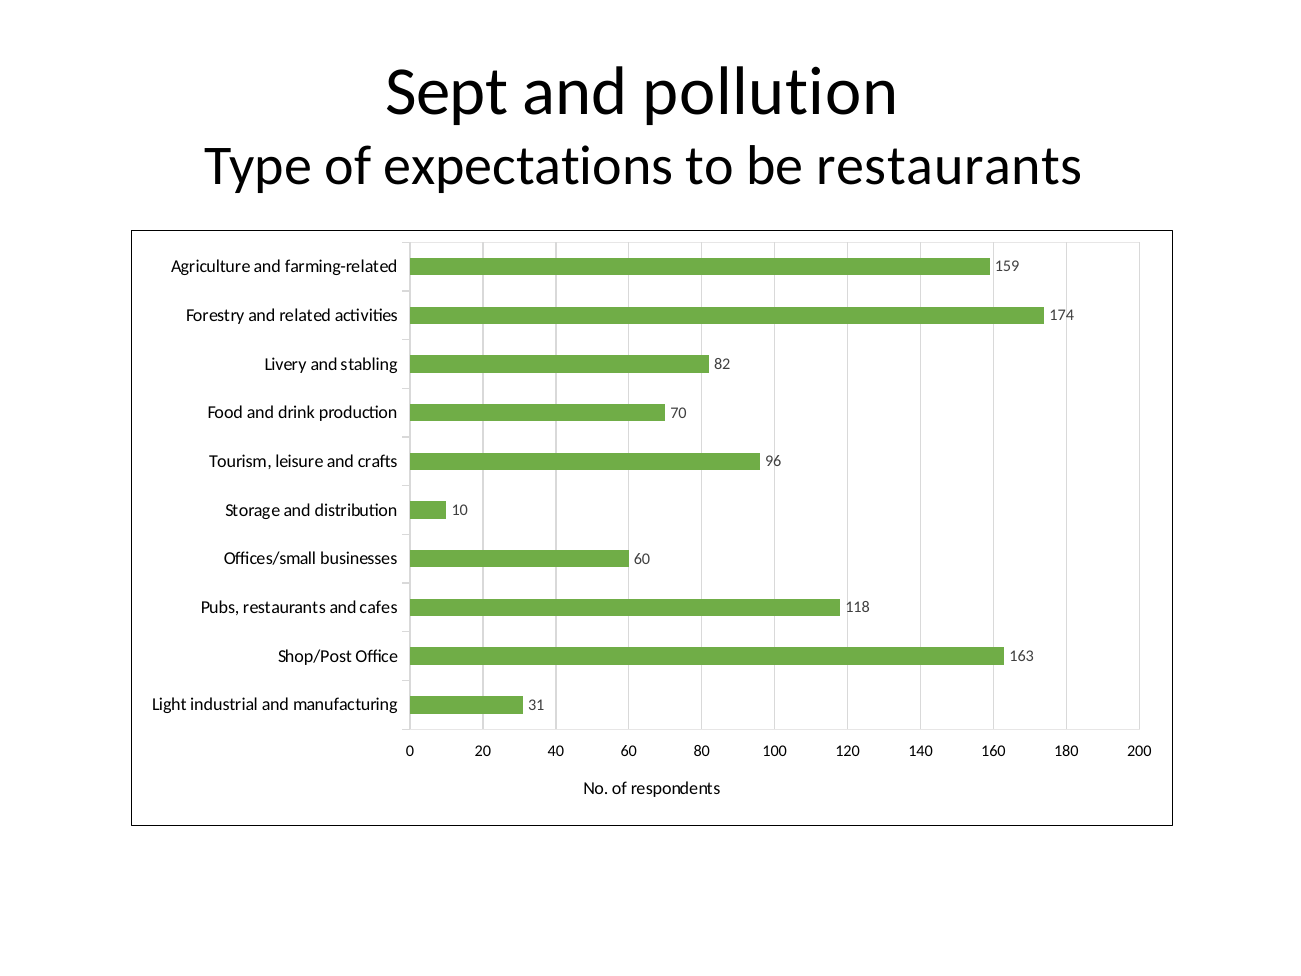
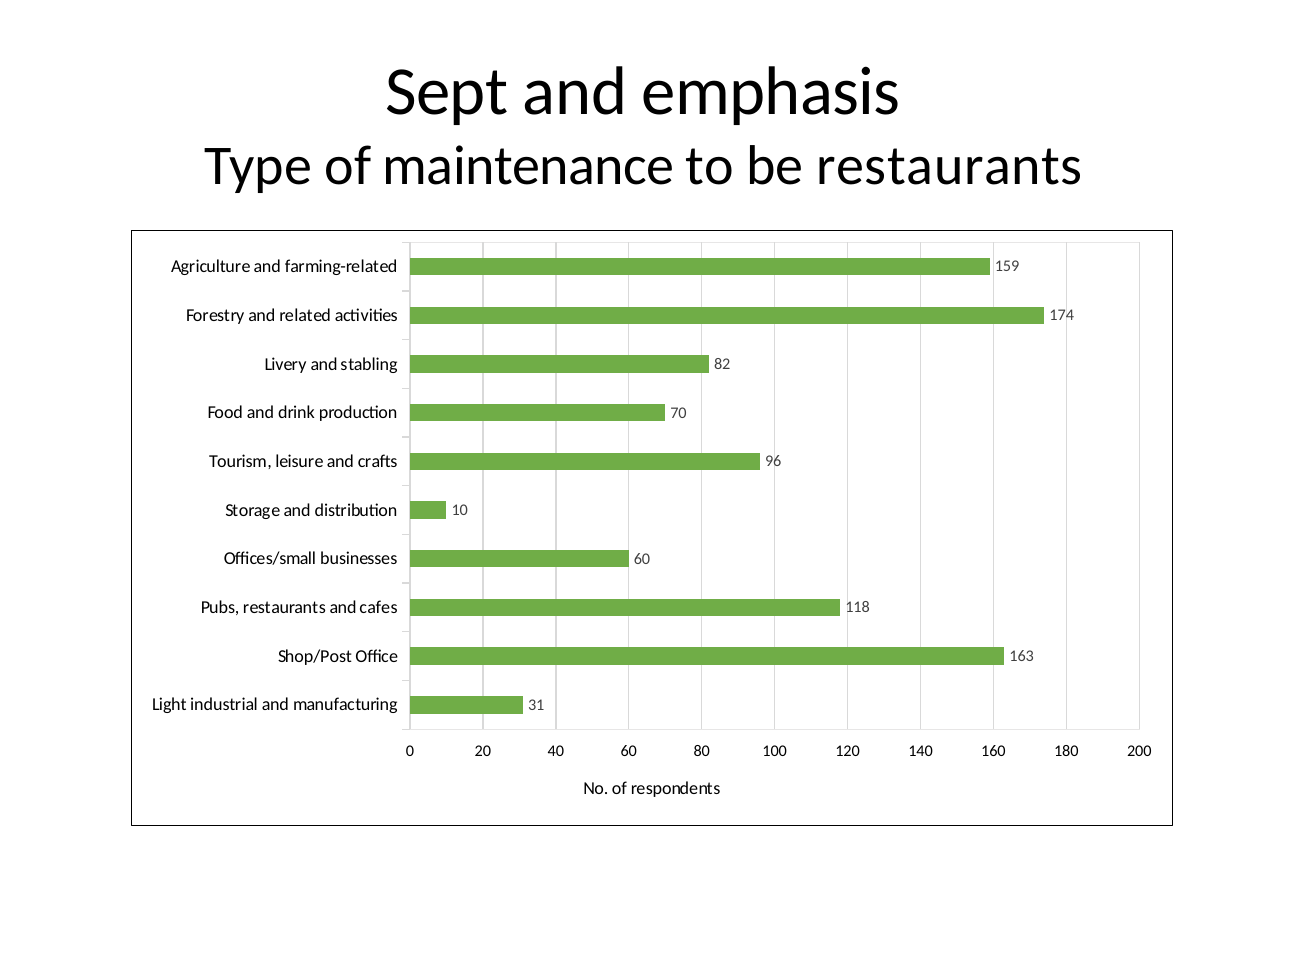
pollution: pollution -> emphasis (771, 92)
expectations: expectations -> maintenance (529, 165)
